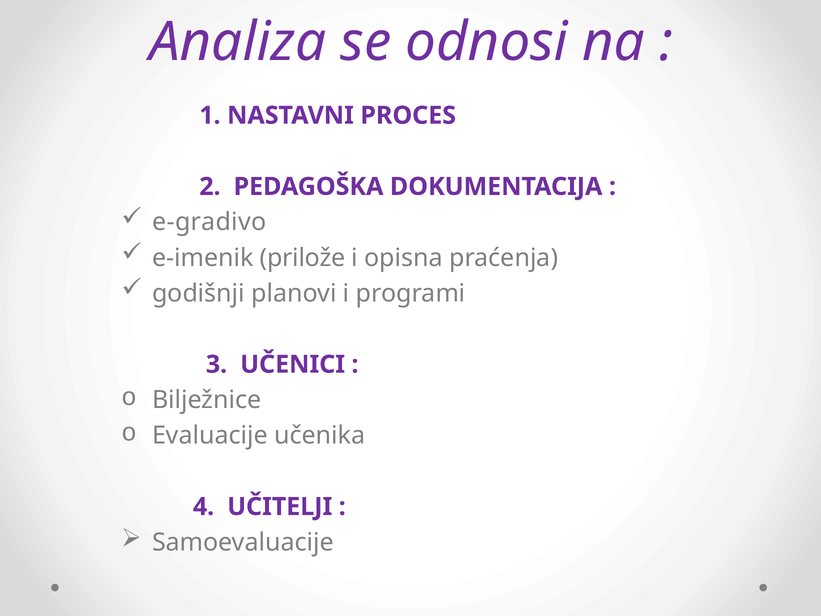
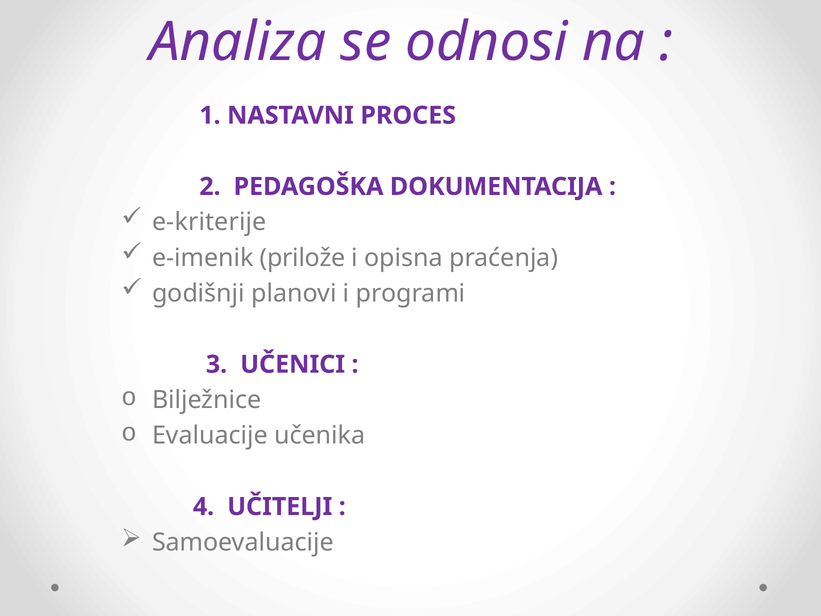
e-gradivo: e-gradivo -> e-kriterije (209, 222)
